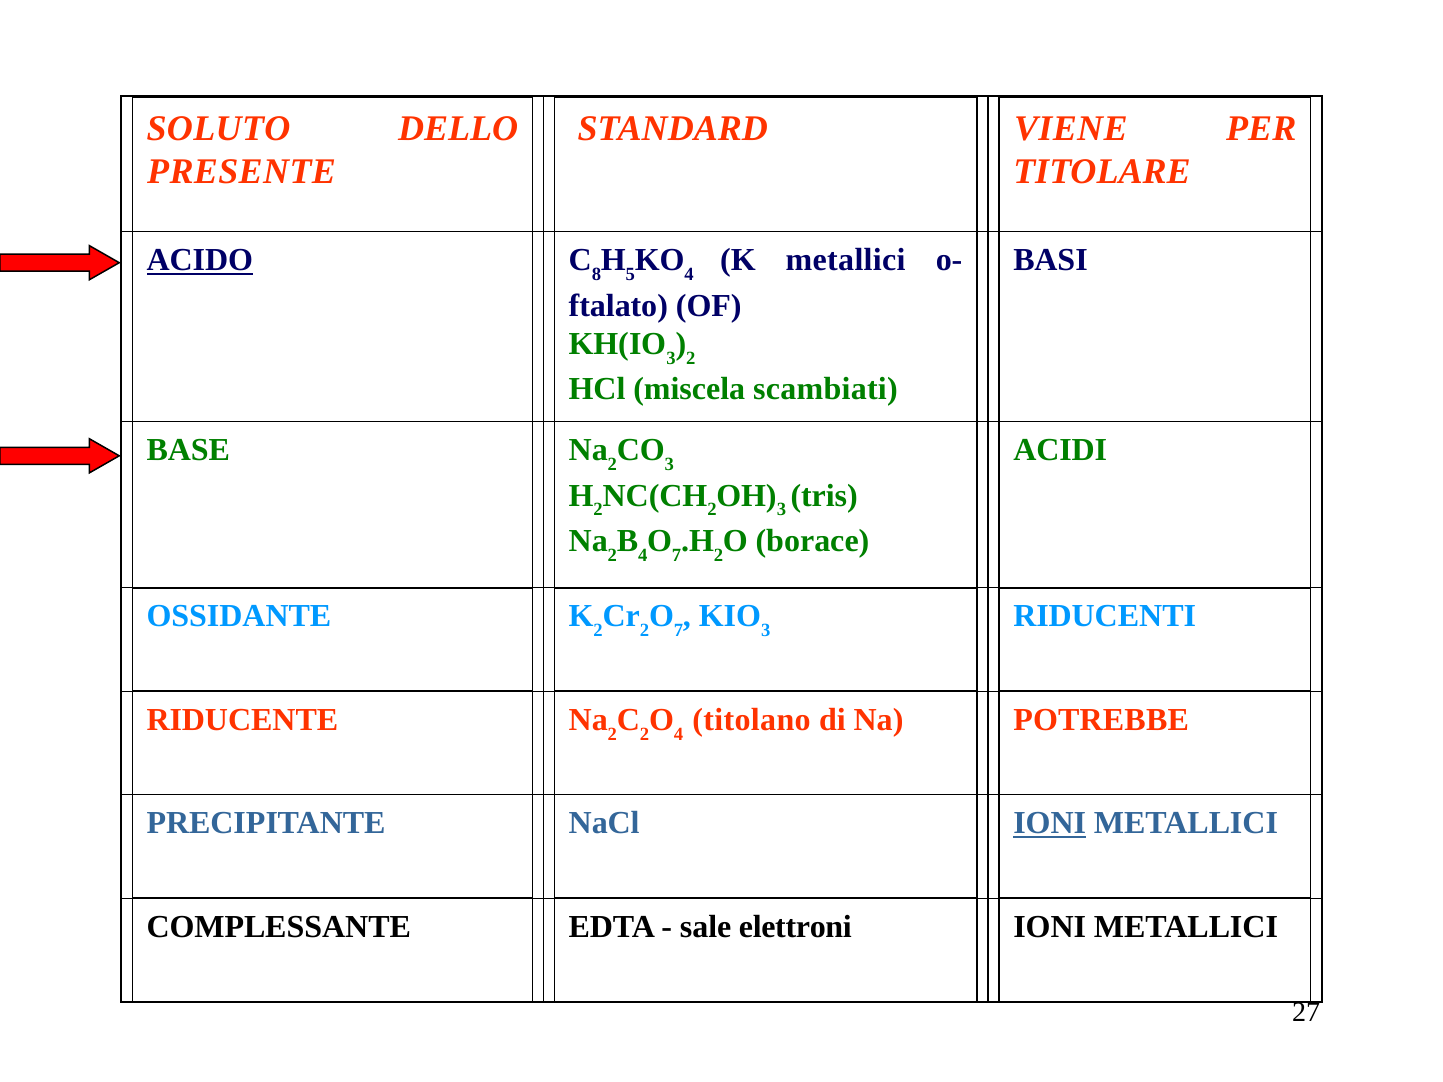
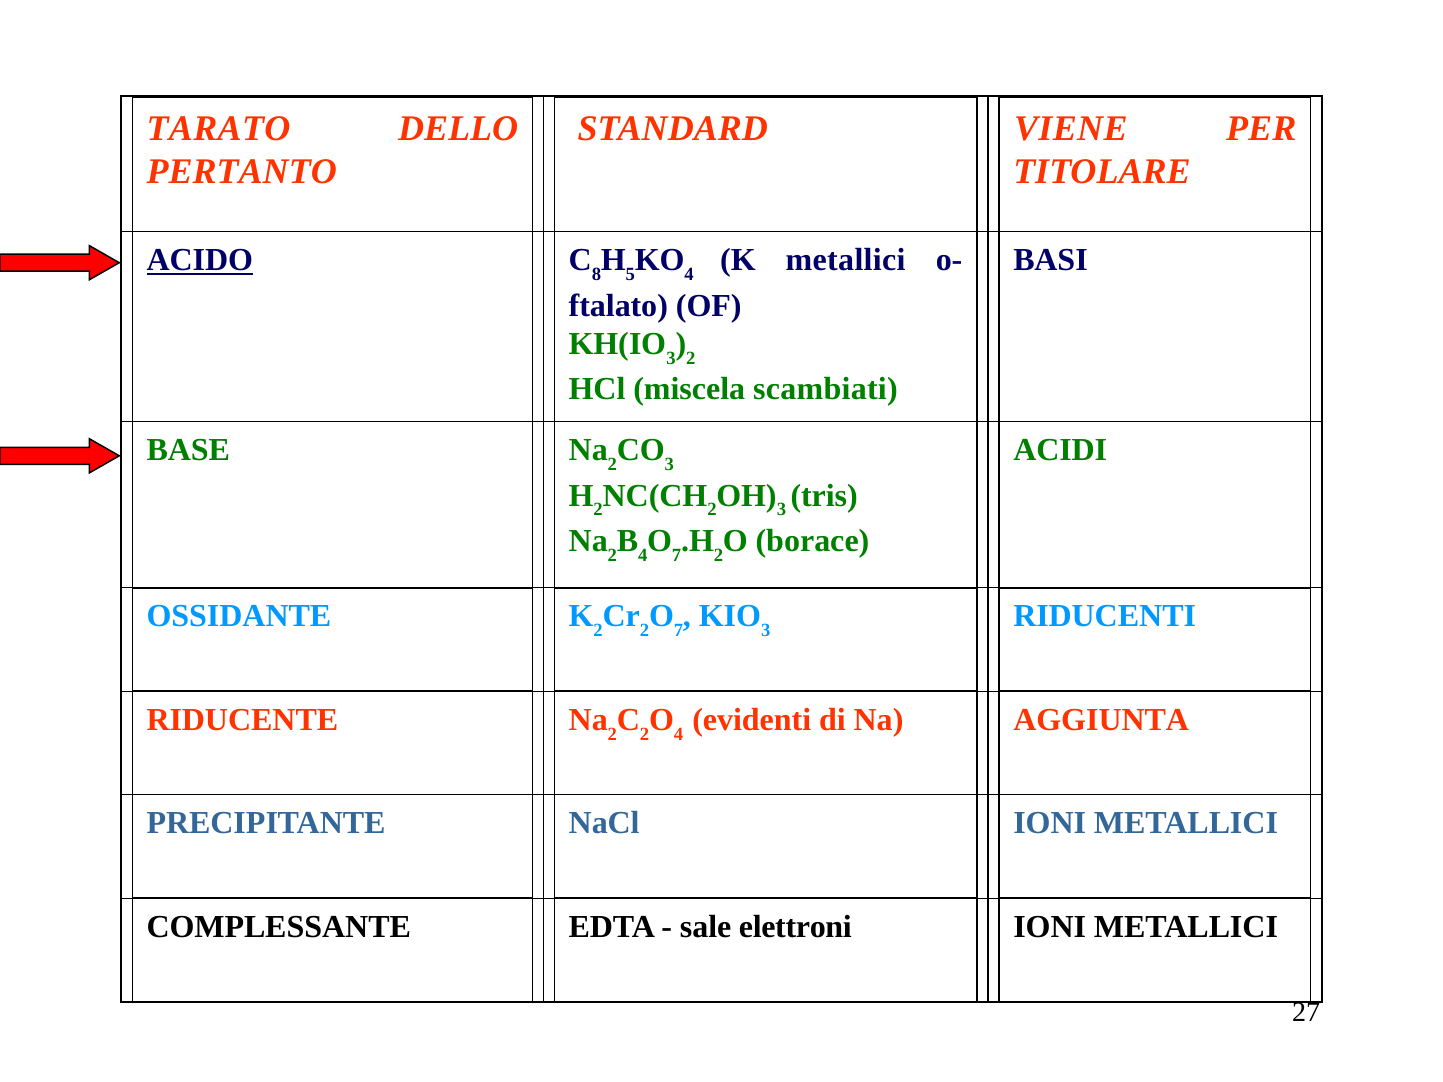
SOLUTO: SOLUTO -> TARATO (219, 128)
PRESENTE: PRESENTE -> PERTANTO (242, 171)
titolano: titolano -> evidenti (752, 720)
POTREBBE: POTREBBE -> AGGIUNTA (1101, 720)
IONI underline: present -> none (1050, 823)
